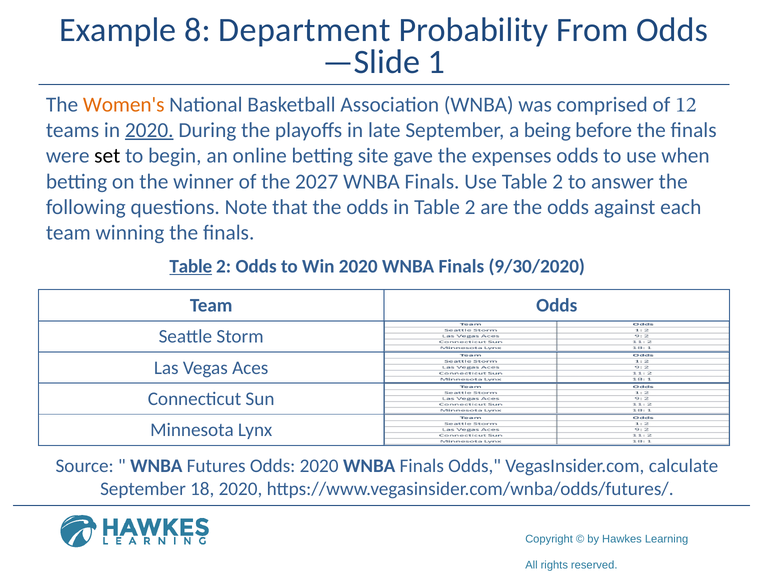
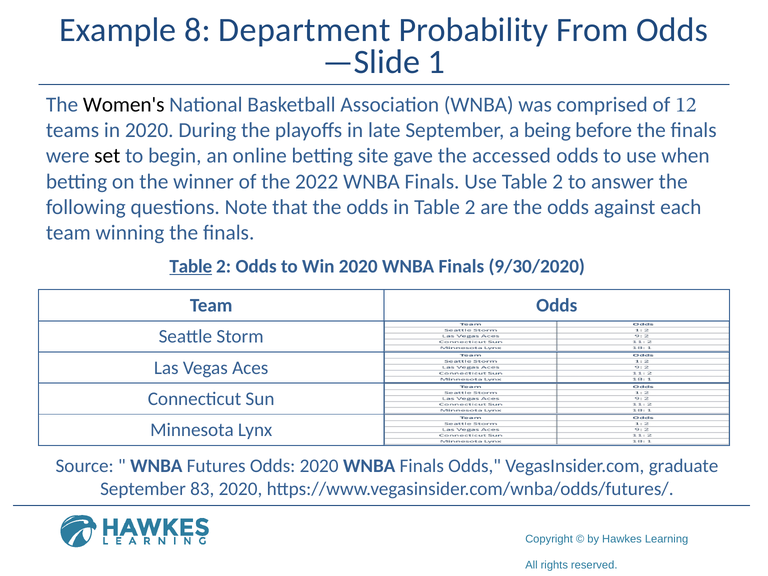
Women's colour: orange -> black (124, 105)
2020 underline: present -> none (149, 130)
expenses: expenses -> accessed (511, 156)
2027: 2027 -> 2022 (317, 181)
calculate: calculate -> graduate (684, 466)
18: 18 -> 83 (202, 489)
